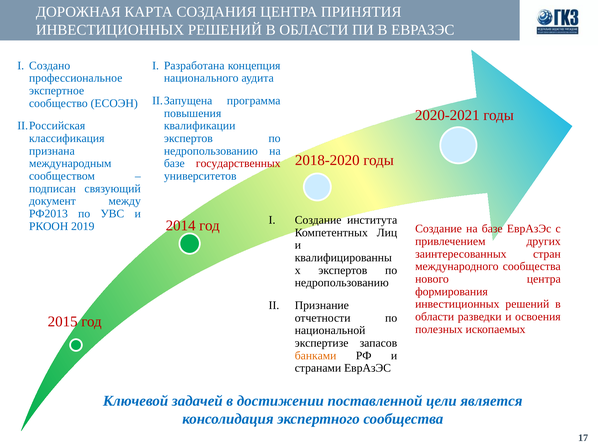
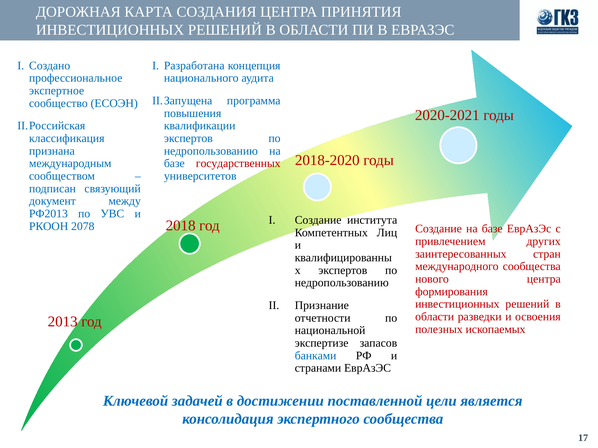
2014: 2014 -> 2018 (181, 226)
2019: 2019 -> 2078 (83, 226)
2015: 2015 -> 2013 (63, 322)
банками colour: orange -> blue (316, 356)
